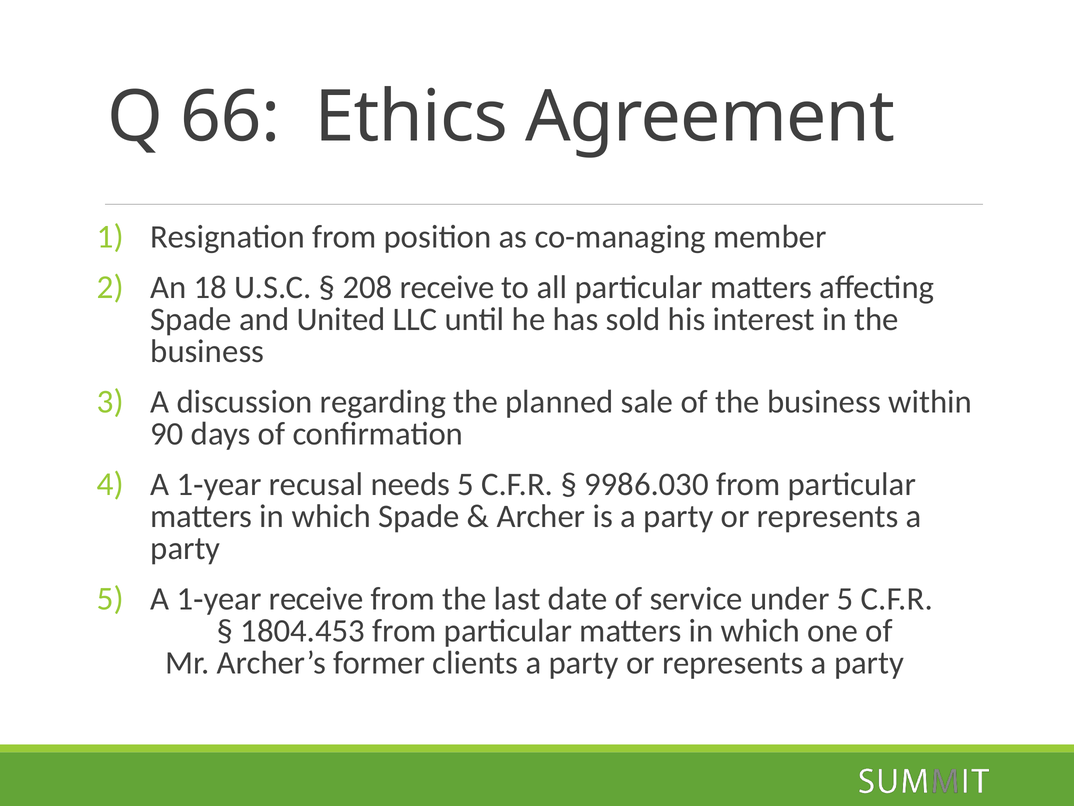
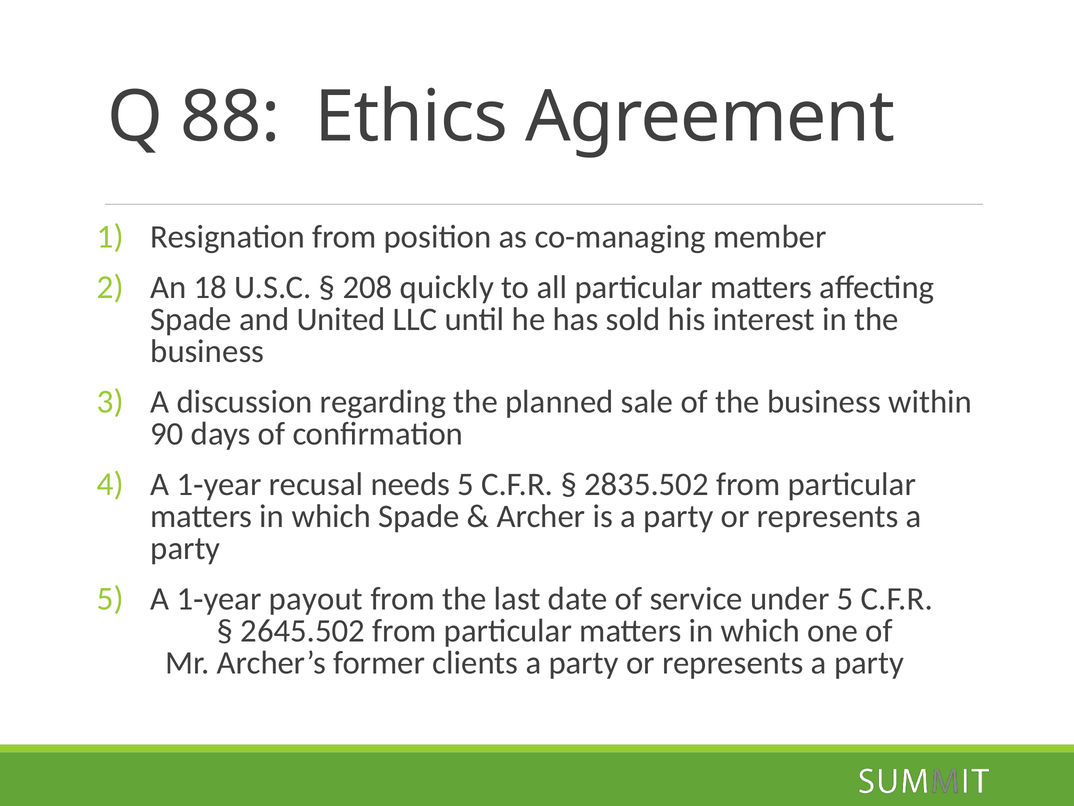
66: 66 -> 88 (230, 117)
208 receive: receive -> quickly (447, 287)
9986.030: 9986.030 -> 2835.502 (646, 484)
receive: receive -> payout (316, 599)
1804.453: 1804.453 -> 2645.502 (303, 631)
